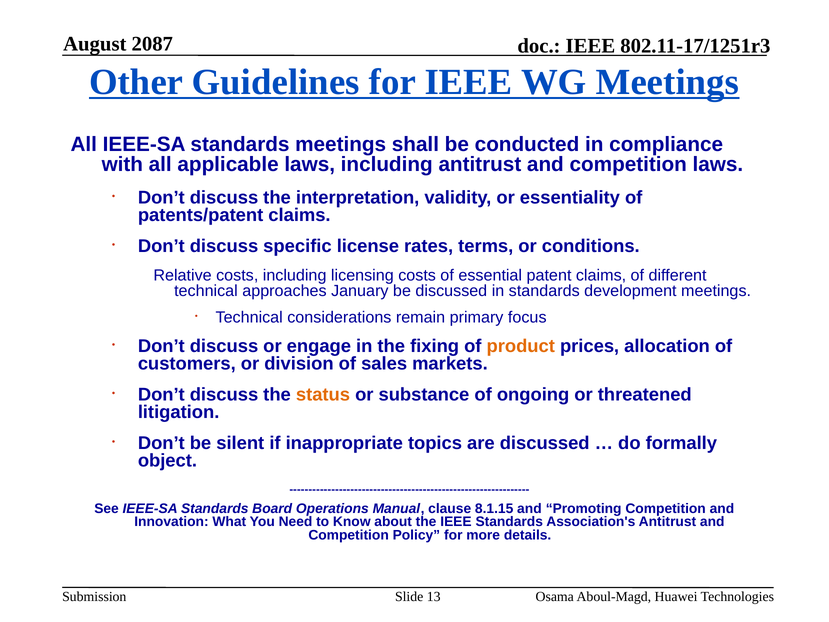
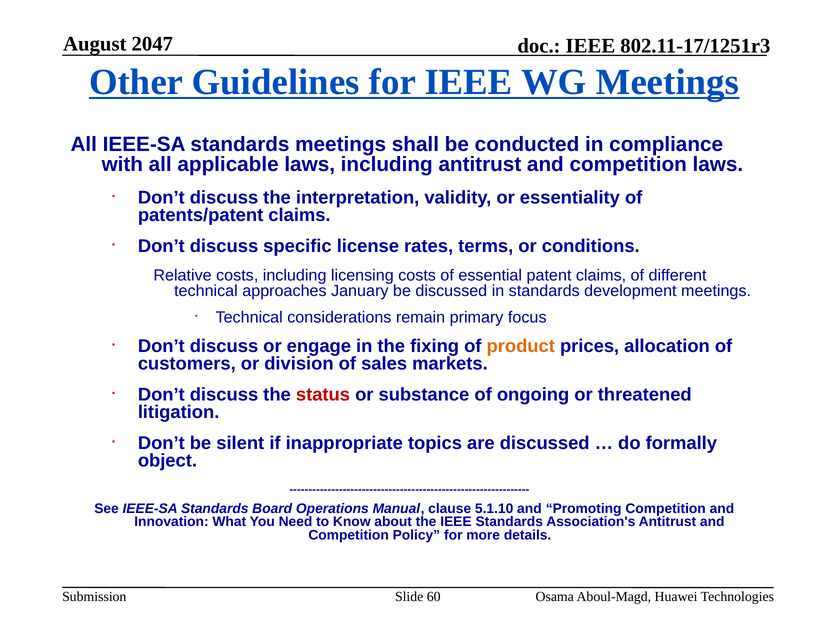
2087: 2087 -> 2047 (152, 44)
status colour: orange -> red (323, 394)
8.1.15: 8.1.15 -> 5.1.10 (494, 508)
13: 13 -> 60 (434, 596)
